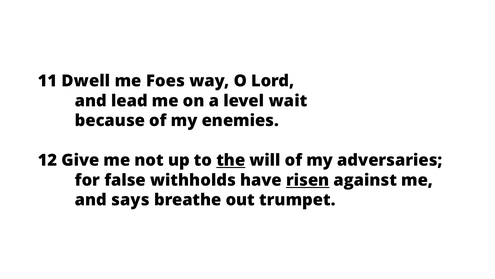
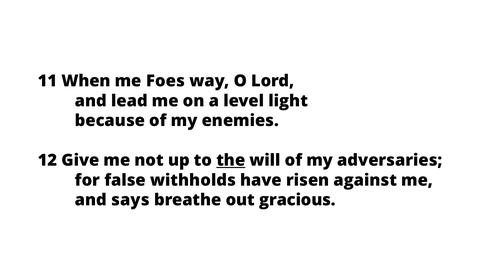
Dwell: Dwell -> When (86, 81)
wait: wait -> light (288, 101)
risen underline: present -> none (308, 180)
trumpet: trumpet -> gracious (297, 200)
